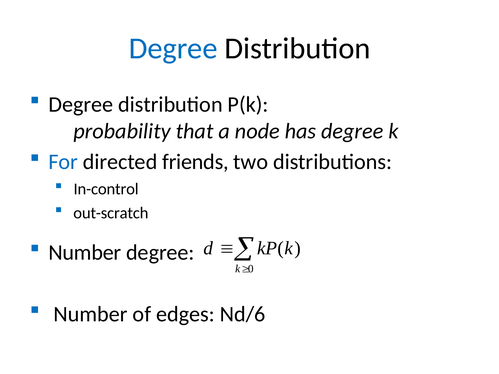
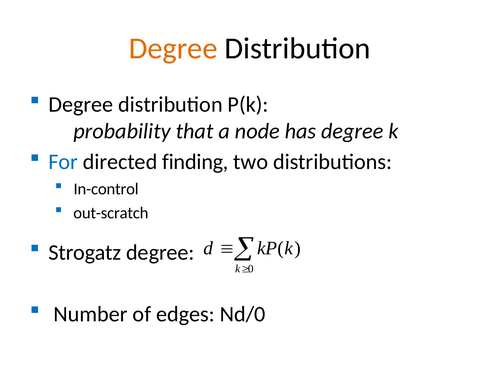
Degree colour: blue -> orange (173, 49)
friends: friends -> finding (195, 162)
Number: Number -> Strogatz (85, 253)
Nd/6: Nd/6 -> Nd/0 (243, 314)
